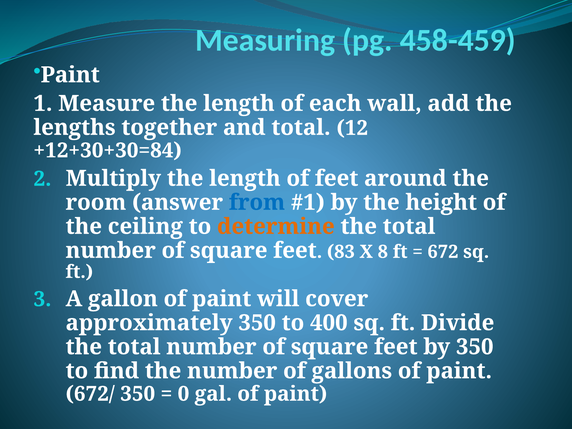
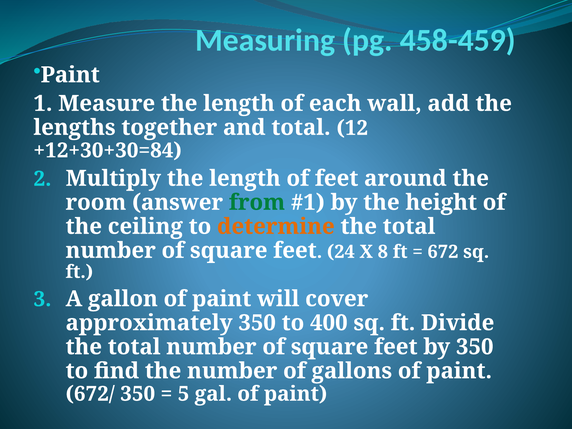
from colour: blue -> green (257, 202)
83: 83 -> 24 (341, 252)
0: 0 -> 5 (183, 394)
